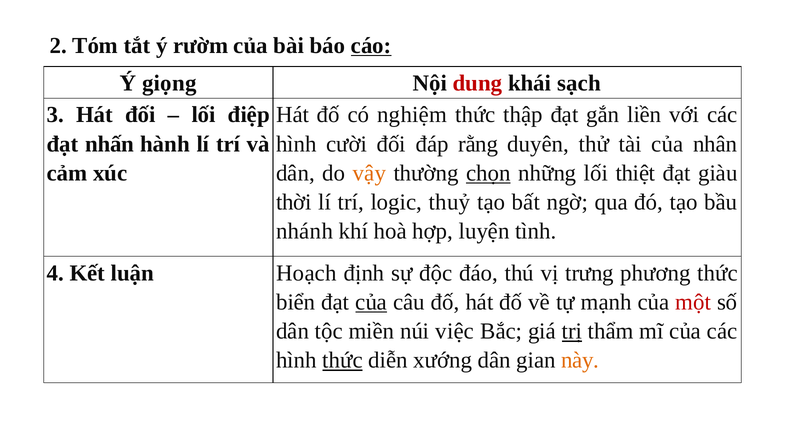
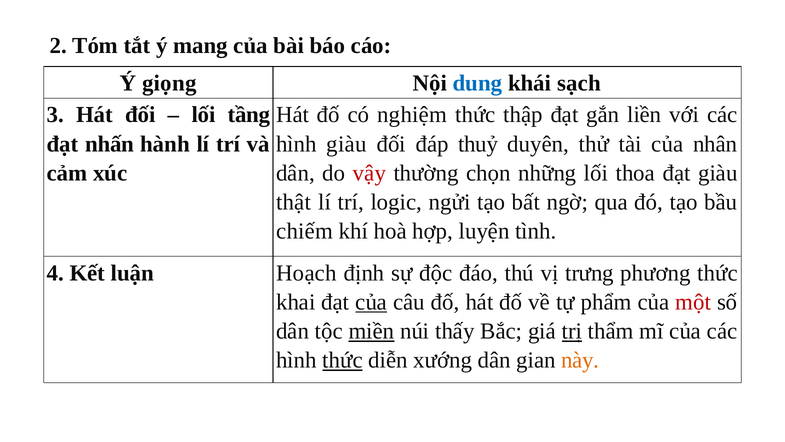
rườm: rườm -> mang (201, 46)
cáo underline: present -> none (371, 46)
dung colour: red -> blue (478, 83)
điệp: điệp -> tầng (249, 115)
hình cười: cười -> giàu (347, 144)
rằng: rằng -> thuỷ (478, 144)
vậy colour: orange -> red (369, 173)
chọn underline: present -> none (488, 173)
thiệt: thiệt -> thoa (635, 173)
thời: thời -> thật (294, 202)
thuỷ: thuỷ -> ngửi (450, 202)
nhánh: nhánh -> chiếm (305, 231)
biển: biển -> khai (296, 302)
mạnh: mạnh -> phẩm (606, 302)
miền underline: none -> present (371, 331)
việc: việc -> thấy (455, 331)
